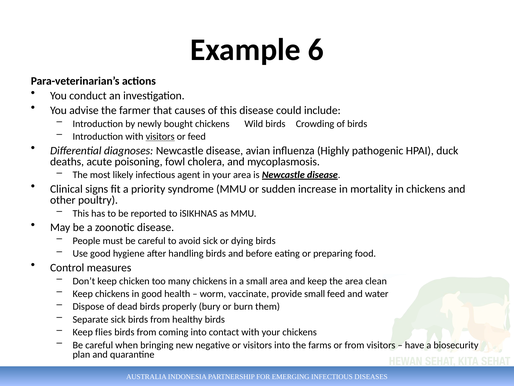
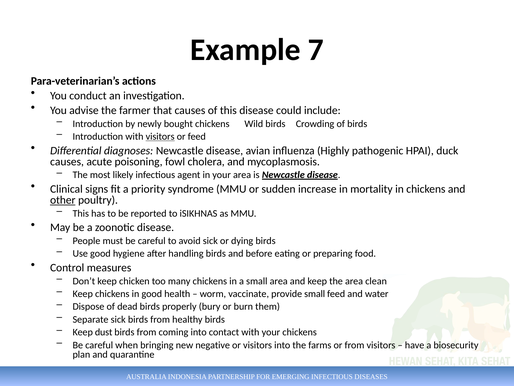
6: 6 -> 7 (316, 50)
deaths: deaths -> causes (67, 161)
other underline: none -> present (63, 200)
flies: flies -> dust (104, 332)
